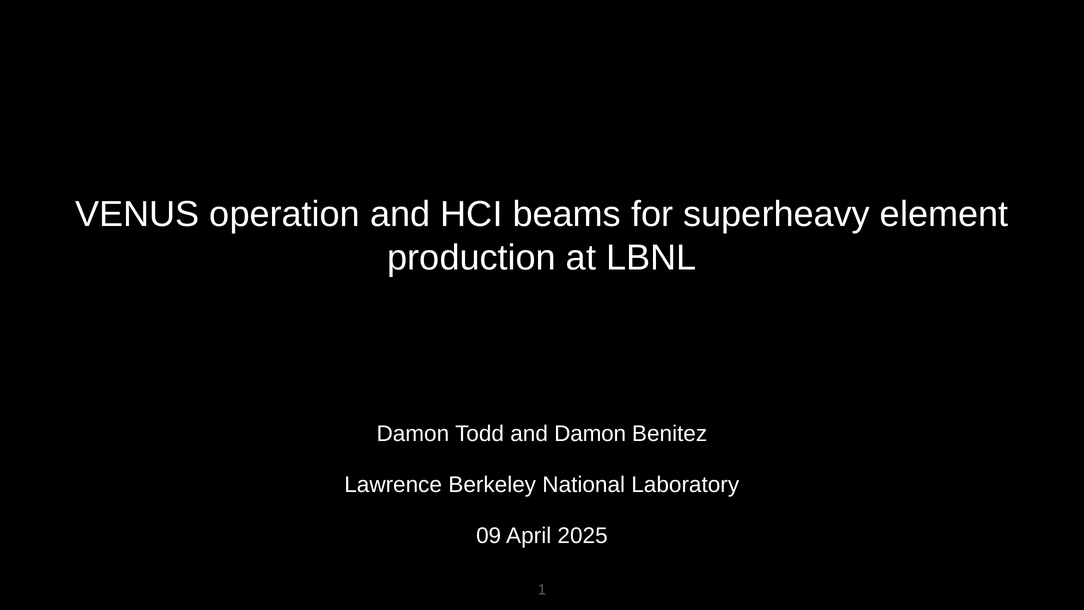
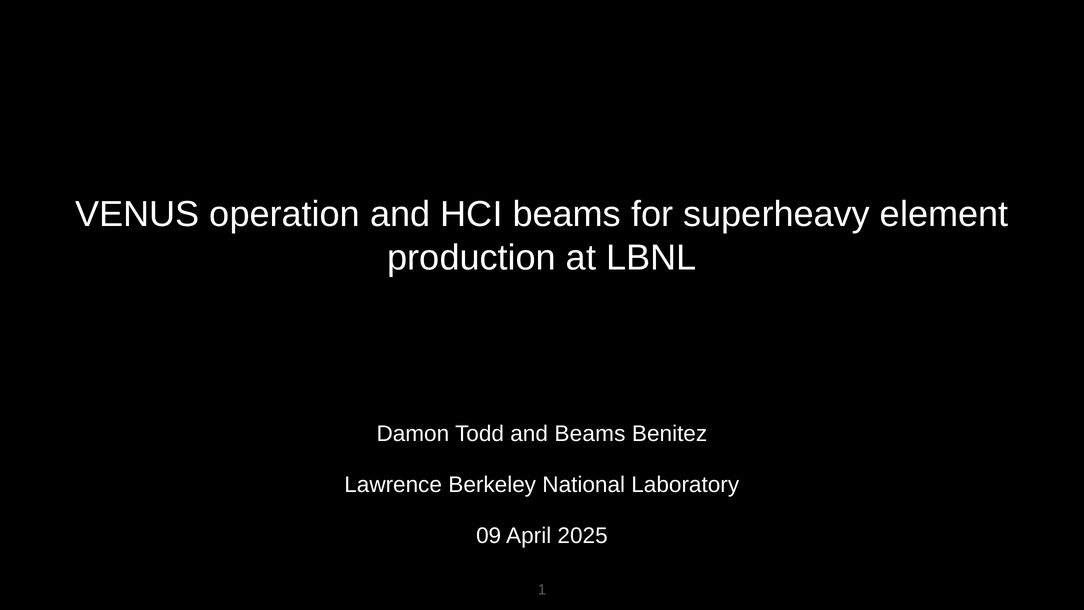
and Damon: Damon -> Beams (590, 433)
